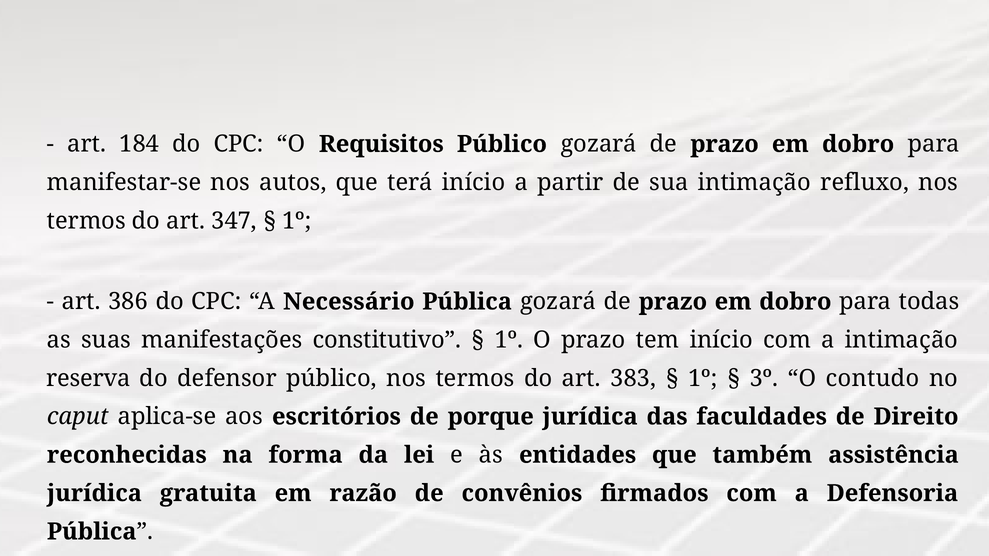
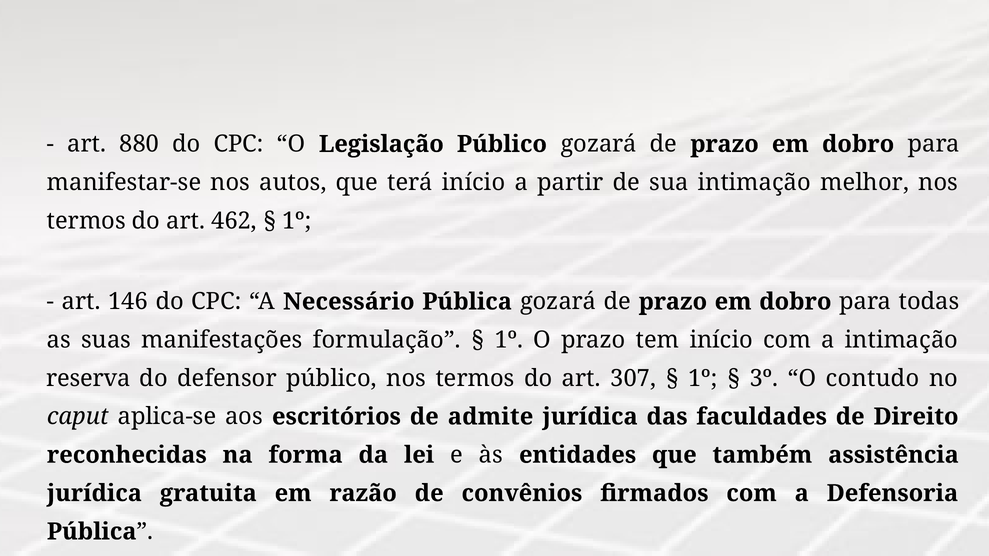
184: 184 -> 880 (139, 144)
Requisitos: Requisitos -> Legislação (381, 144)
refluxo: refluxo -> melhor (865, 183)
347: 347 -> 462 (234, 221)
386: 386 -> 146 (128, 302)
constitutivo: constitutivo -> formulação (387, 340)
383: 383 -> 307 (633, 379)
porque: porque -> admite (491, 417)
